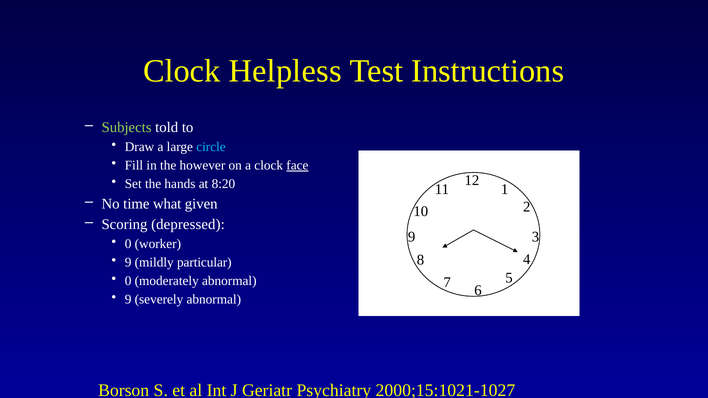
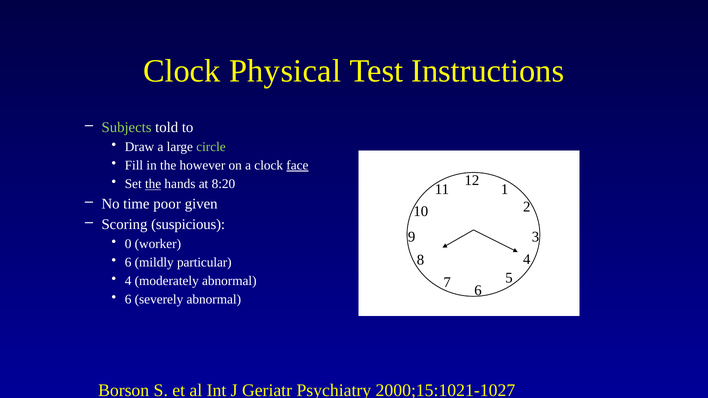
Helpless: Helpless -> Physical (285, 71)
circle colour: light blue -> light green (211, 147)
the underline: none -> present (153, 184)
what: what -> poor (167, 204)
depressed: depressed -> suspicious (188, 225)
9: 9 -> 6 (128, 263)
0: 0 -> 4 (128, 281)
9: 9 -> 6 (128, 300)
